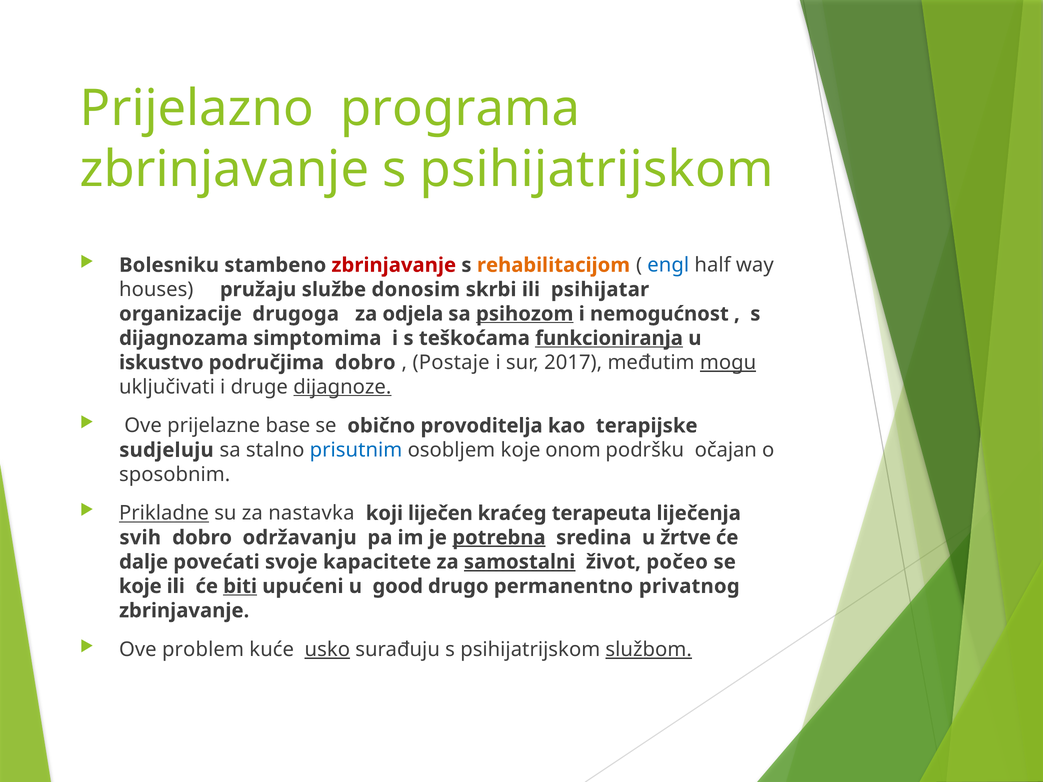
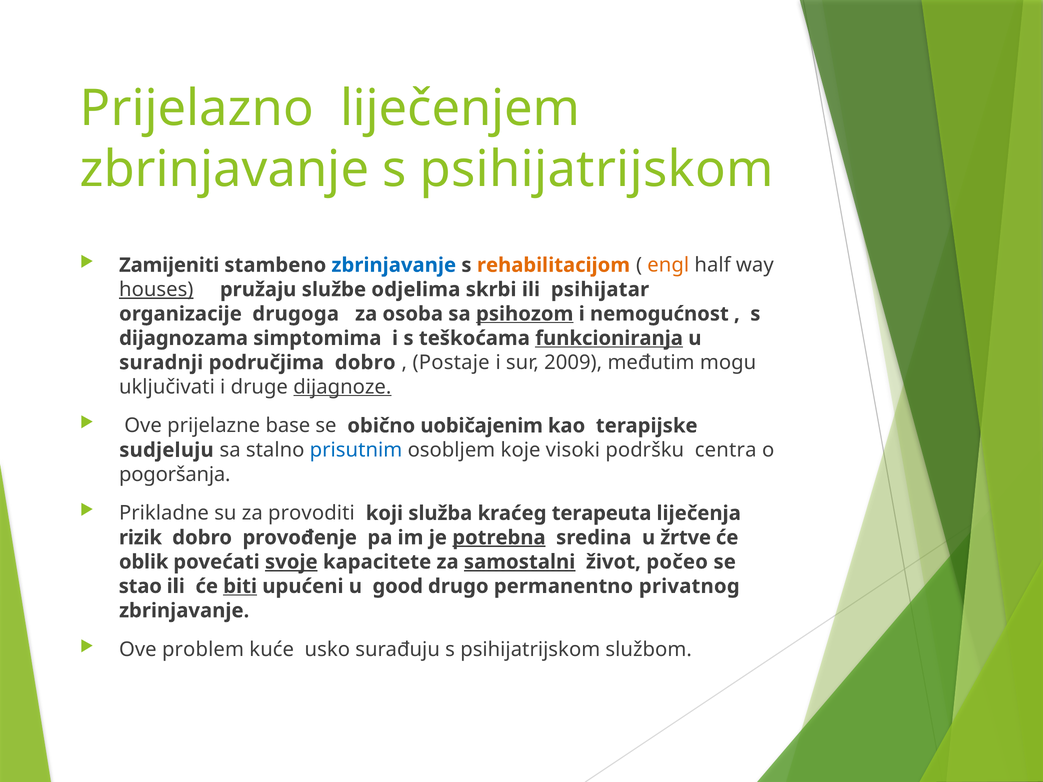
programa: programa -> liječenjem (460, 109)
Bolesniku: Bolesniku -> Zamijeniti (169, 265)
zbrinjavanje colour: red -> blue (394, 265)
engl colour: blue -> orange (668, 265)
houses underline: none -> present (156, 290)
donosim: donosim -> odjelima (416, 290)
odjela: odjela -> osoba (413, 314)
iskustvo: iskustvo -> suradnji (161, 363)
2017: 2017 -> 2009 (573, 363)
mogu underline: present -> none (728, 363)
provoditelja: provoditelja -> uobičajenim (482, 426)
onom: onom -> visoki (573, 450)
očajan: očajan -> centra (726, 450)
sposobnim: sposobnim -> pogoršanja (175, 475)
Prikladne underline: present -> none (164, 513)
nastavka: nastavka -> provoditi (311, 513)
liječen: liječen -> služba (440, 513)
svih: svih -> rizik (140, 538)
održavanju: održavanju -> provođenje (300, 538)
dalje: dalje -> oblik (144, 562)
svoje underline: none -> present (291, 562)
koje: koje -> stao (140, 586)
usko underline: present -> none (327, 650)
službom underline: present -> none (649, 650)
